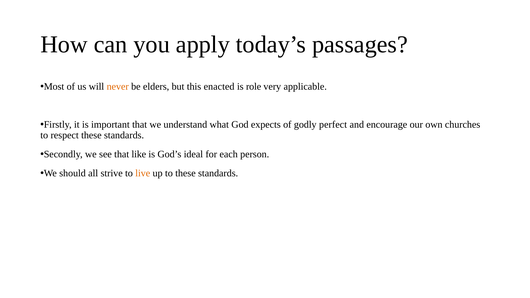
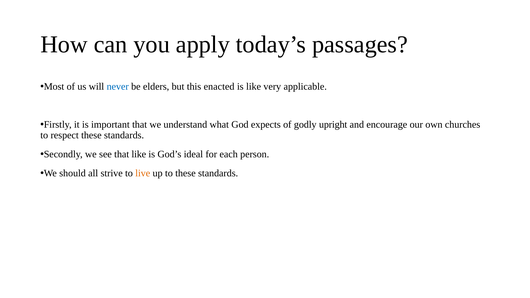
never colour: orange -> blue (118, 87)
is role: role -> like (254, 87)
perfect: perfect -> upright (333, 125)
